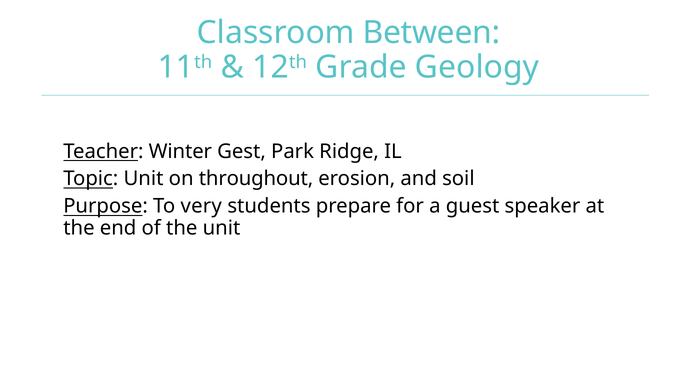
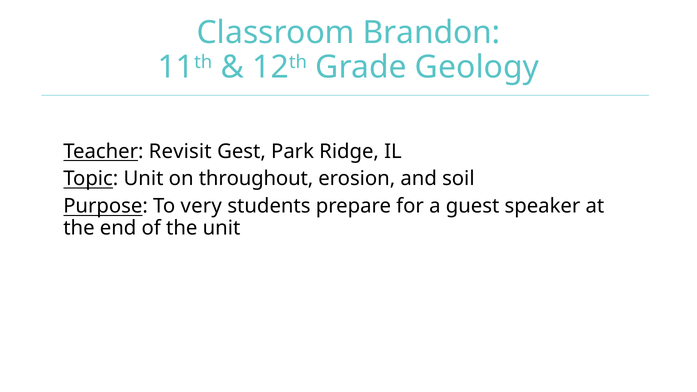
Between: Between -> Brandon (432, 33)
Winter: Winter -> Revisit (180, 151)
